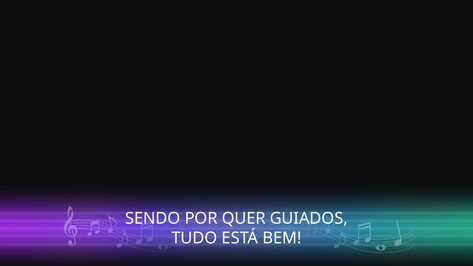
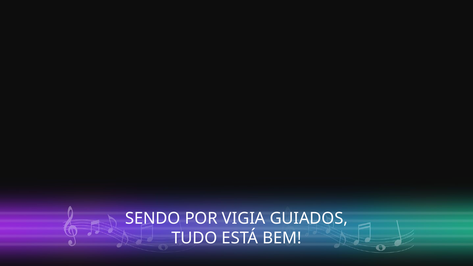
QUER: QUER -> VIGIA (244, 219)
